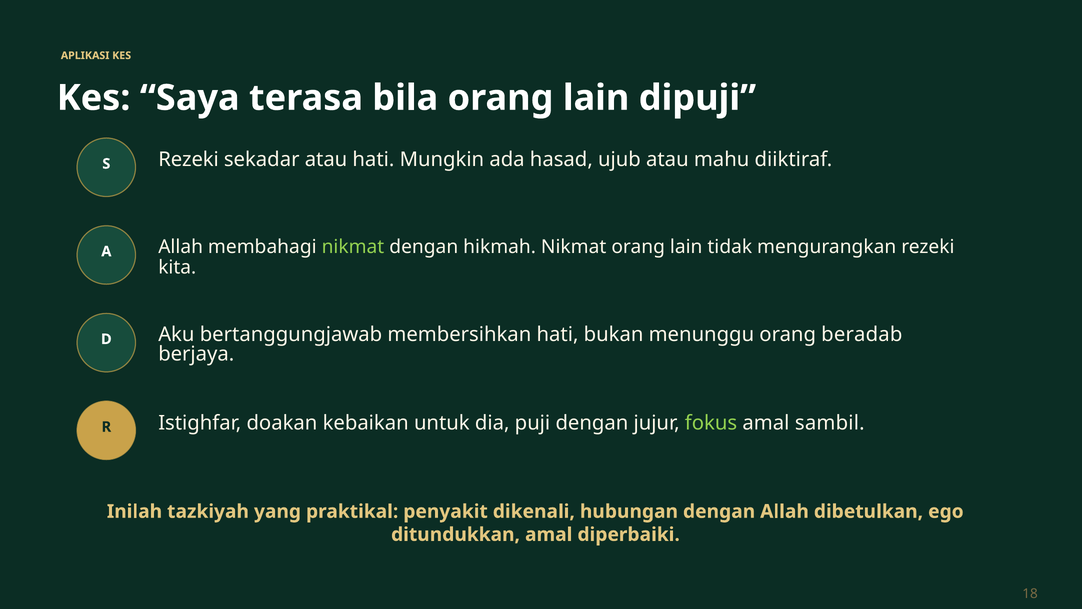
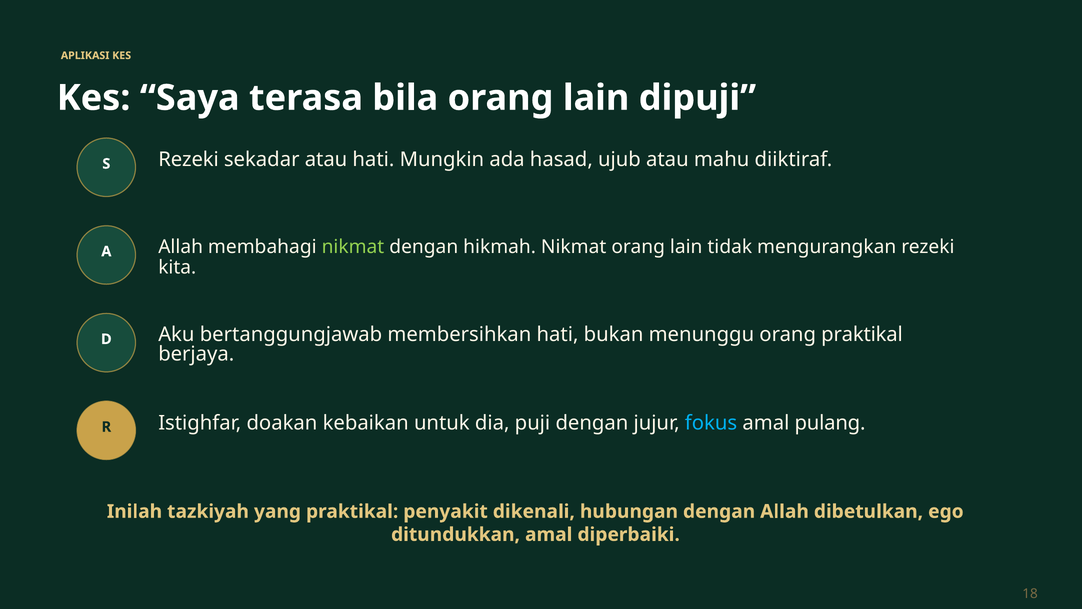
orang beradab: beradab -> praktikal (862, 334)
fokus colour: light green -> light blue (711, 423)
sambil: sambil -> pulang (830, 423)
